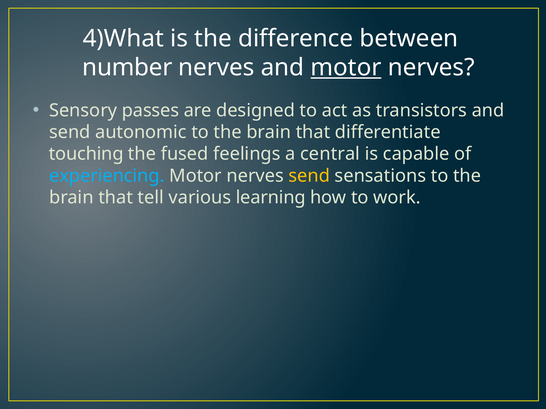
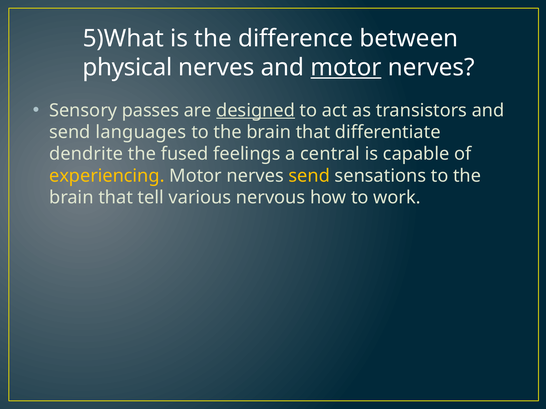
4)What: 4)What -> 5)What (123, 39)
number: number -> physical (127, 68)
designed underline: none -> present (256, 110)
autonomic: autonomic -> languages (141, 132)
touching: touching -> dendrite (86, 154)
experiencing colour: light blue -> yellow (107, 176)
learning: learning -> nervous (271, 198)
